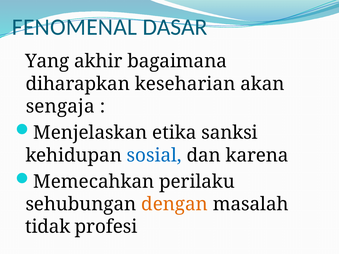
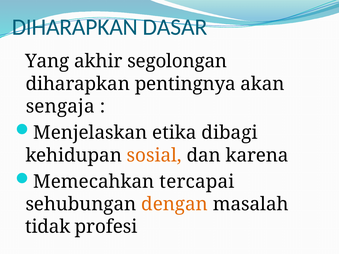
FENOMENAL: FENOMENAL -> DIHARAPKAN (75, 27)
bagaimana: bagaimana -> segolongan (177, 61)
keseharian: keseharian -> pentingnya (185, 84)
sanksi: sanksi -> dibagi (230, 133)
sosial colour: blue -> orange (154, 155)
perilaku: perilaku -> tercapai (197, 182)
